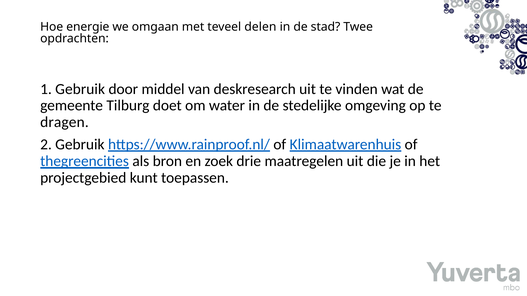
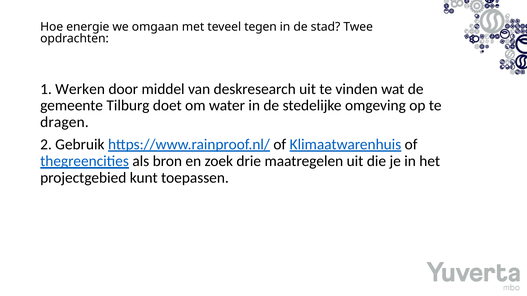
delen: delen -> tegen (260, 27)
1 Gebruik: Gebruik -> Werken (80, 89)
